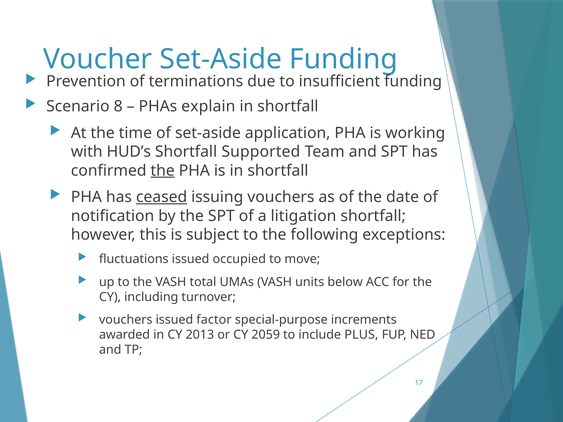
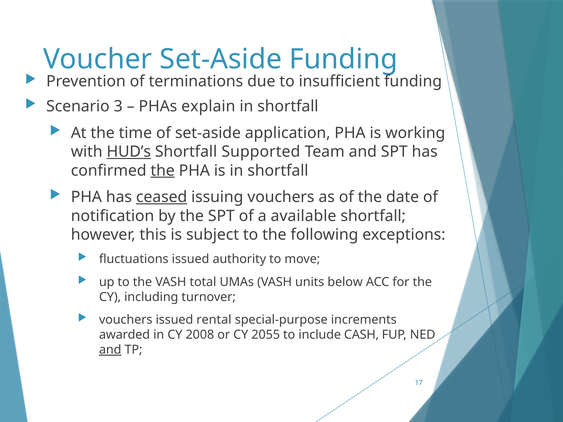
8: 8 -> 3 (118, 106)
HUD’s underline: none -> present (129, 152)
litigation: litigation -> available (304, 216)
occupied: occupied -> authority (239, 259)
factor: factor -> rental (214, 320)
2013: 2013 -> 2008 (200, 335)
2059: 2059 -> 2055 (266, 335)
PLUS: PLUS -> CASH (362, 335)
and underline: none -> present (110, 350)
